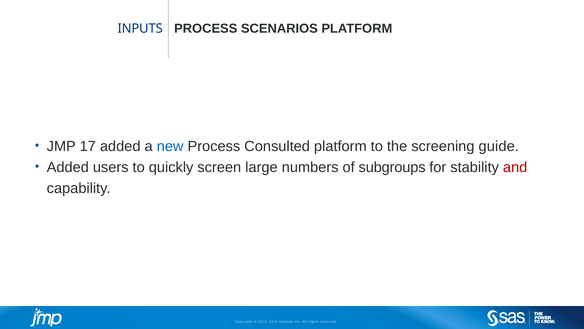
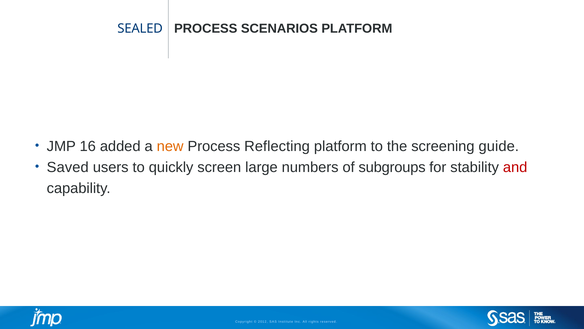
INPUTS: INPUTS -> SEALED (140, 29)
17: 17 -> 16 (88, 146)
new colour: blue -> orange (170, 146)
Consulted: Consulted -> Reflecting (277, 146)
Added: Added -> Saved (68, 167)
